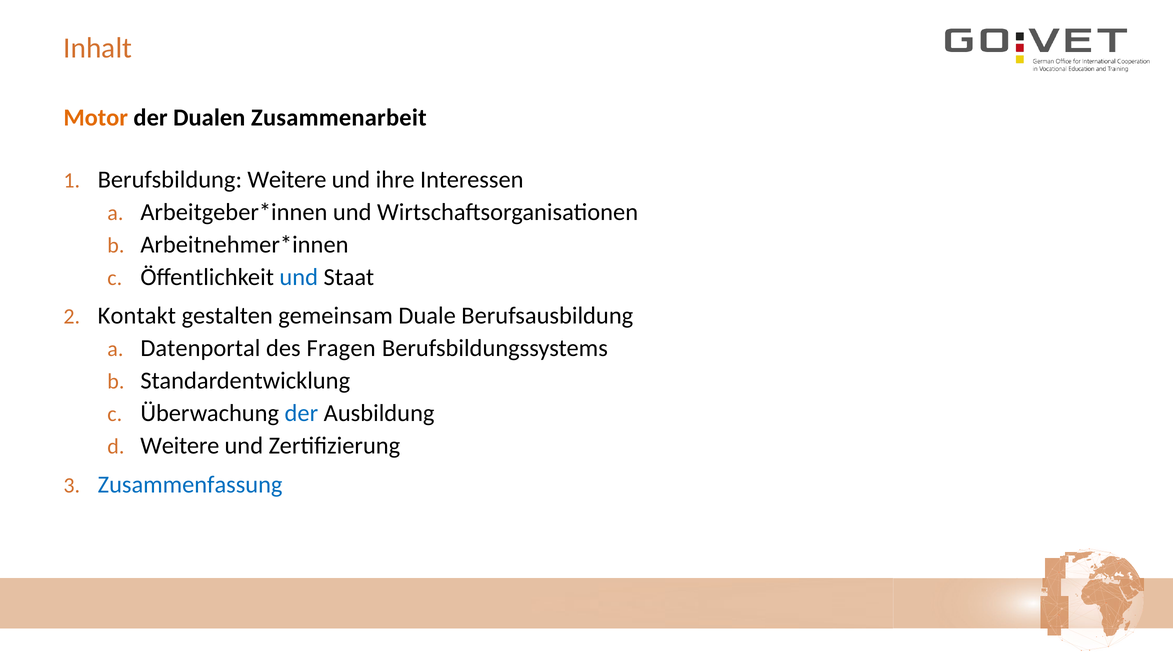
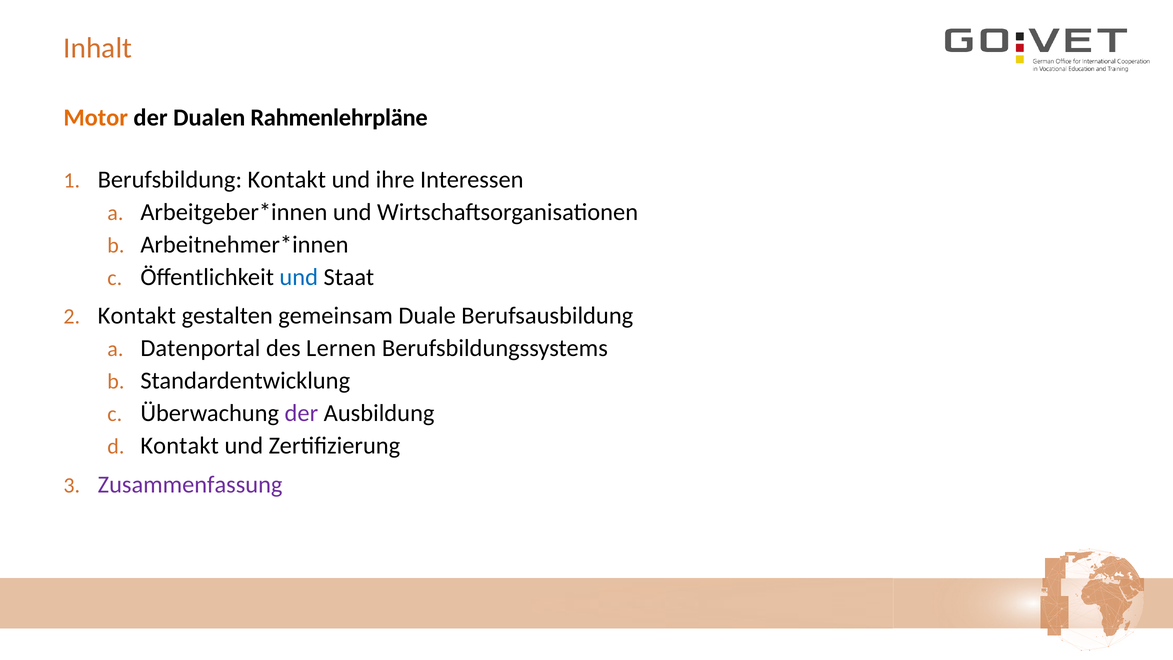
Zusammenarbeit: Zusammenarbeit -> Rahmenlehrpläne (339, 118)
Berufsbildung Weitere: Weitere -> Kontakt (287, 179)
Fragen: Fragen -> Lernen (341, 348)
der colour: blue -> purple (301, 413)
Weitere: Weitere -> Kontakt (180, 446)
Zusammenfassung colour: blue -> purple (190, 484)
